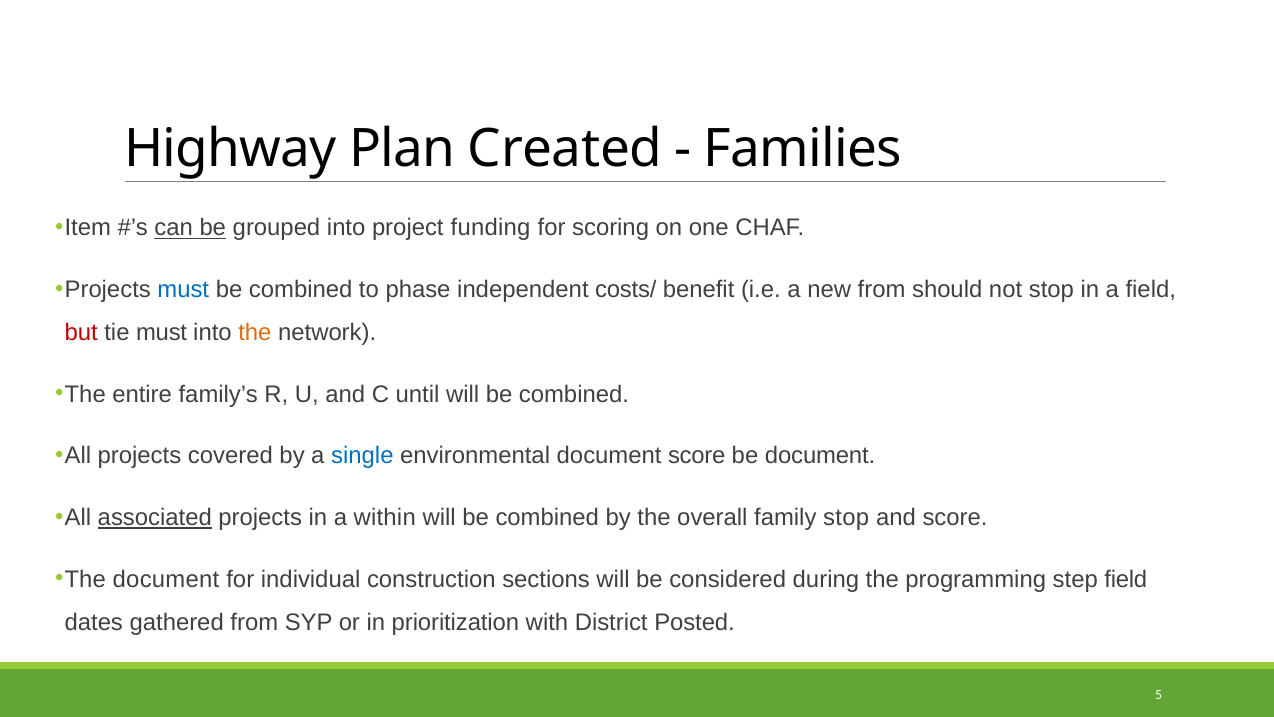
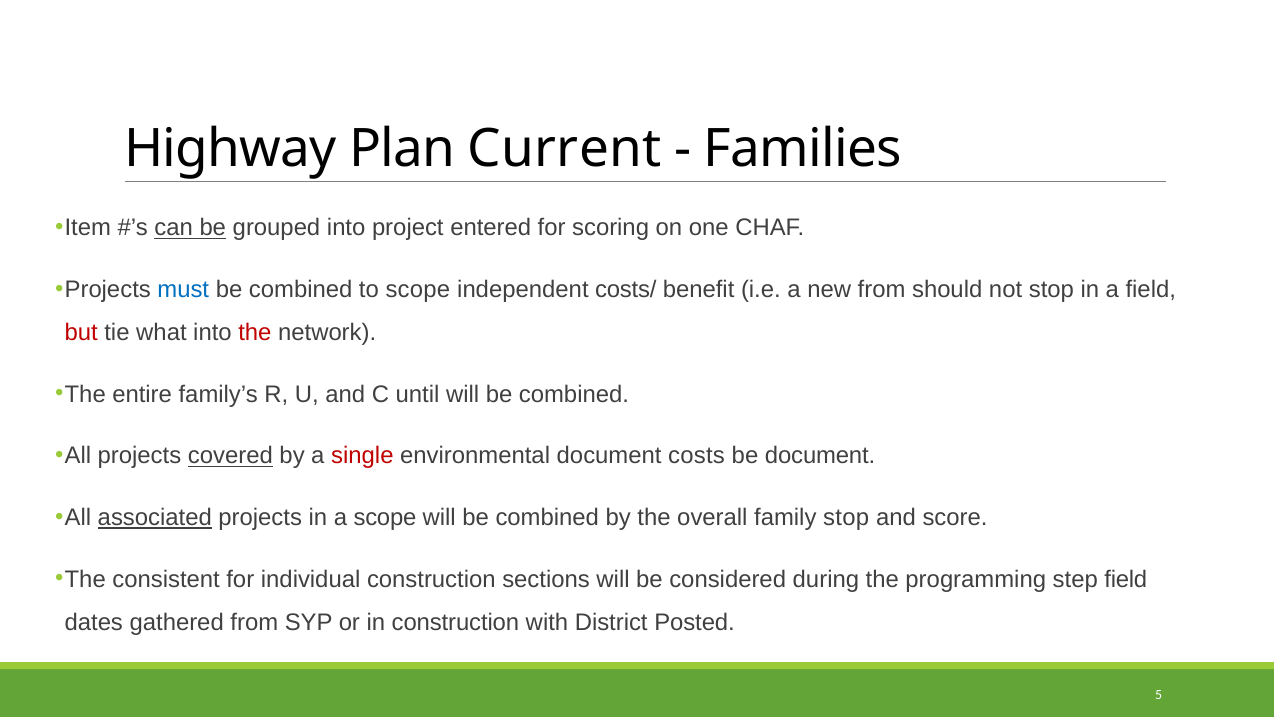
Created: Created -> Current (565, 148)
funding: funding -> entered (491, 228)
to phase: phase -> scope (418, 290)
tie must: must -> what (161, 333)
the colour: orange -> red (255, 333)
covered underline: none -> present (230, 456)
single colour: blue -> red (362, 456)
document score: score -> costs (696, 456)
a within: within -> scope (385, 517)
The document: document -> consistent (166, 579)
in prioritization: prioritization -> construction (455, 622)
